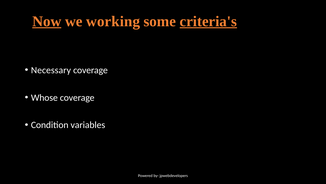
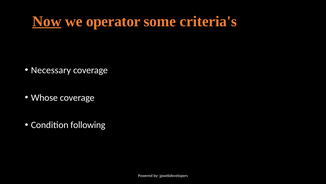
working: working -> operator (113, 21)
criteria's underline: present -> none (208, 21)
variables: variables -> following (88, 125)
